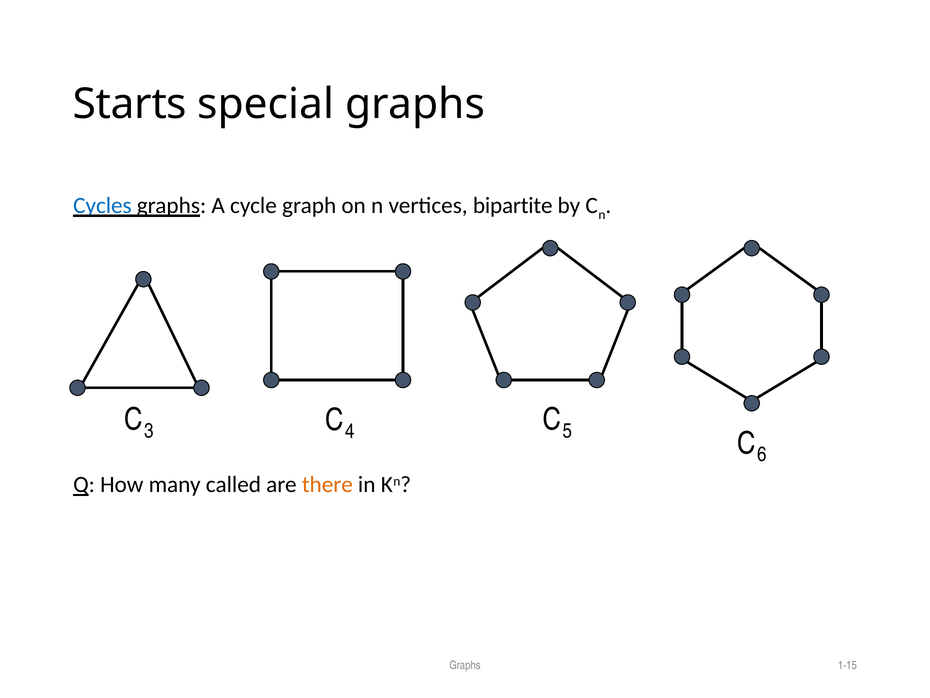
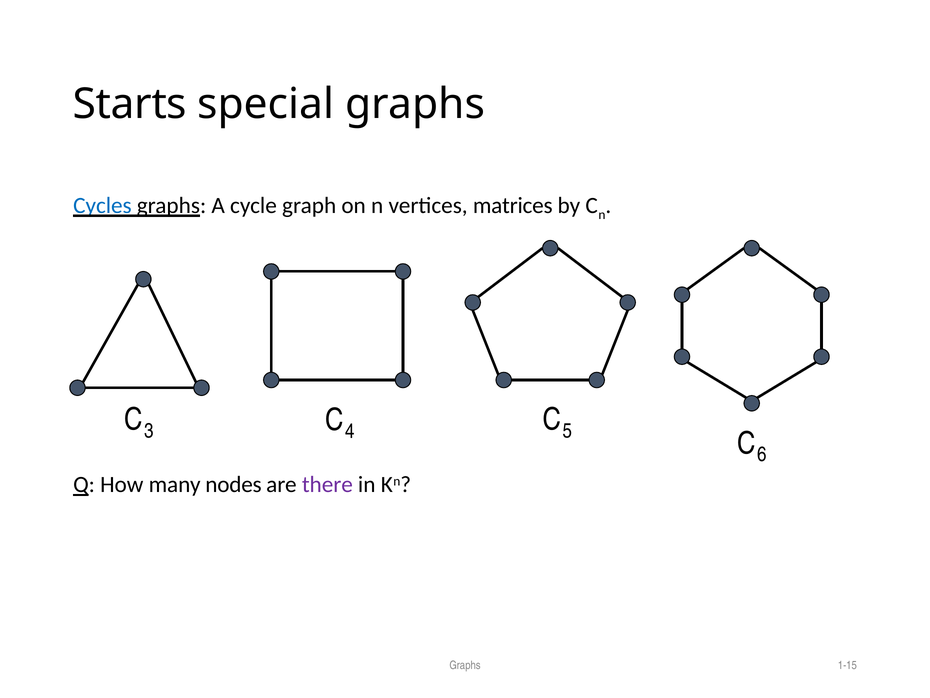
bipartite: bipartite -> matrices (513, 205)
called: called -> nodes (234, 484)
there colour: orange -> purple (327, 484)
